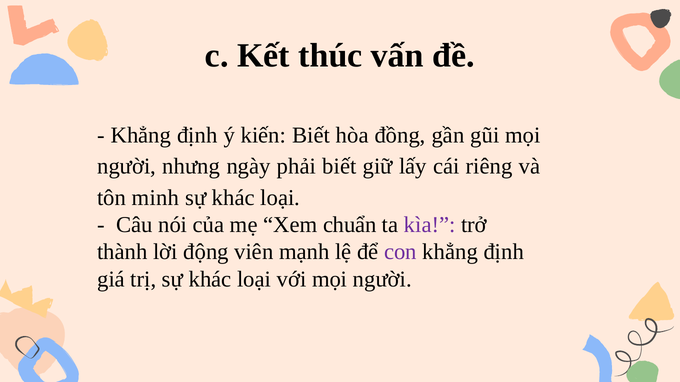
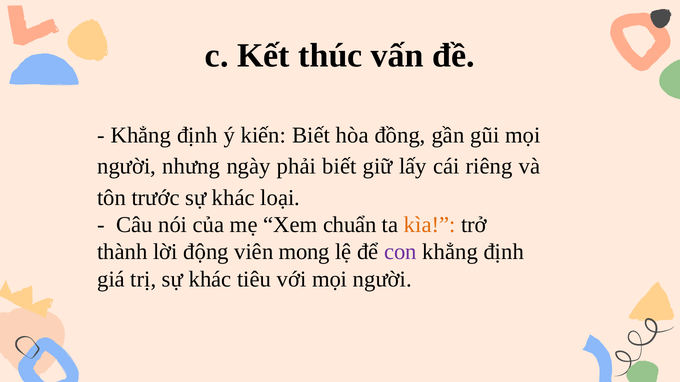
minh: minh -> trước (156, 198)
kìa colour: purple -> orange (430, 225)
mạnh: mạnh -> mong (304, 252)
trị sự khác loại: loại -> tiêu (254, 279)
